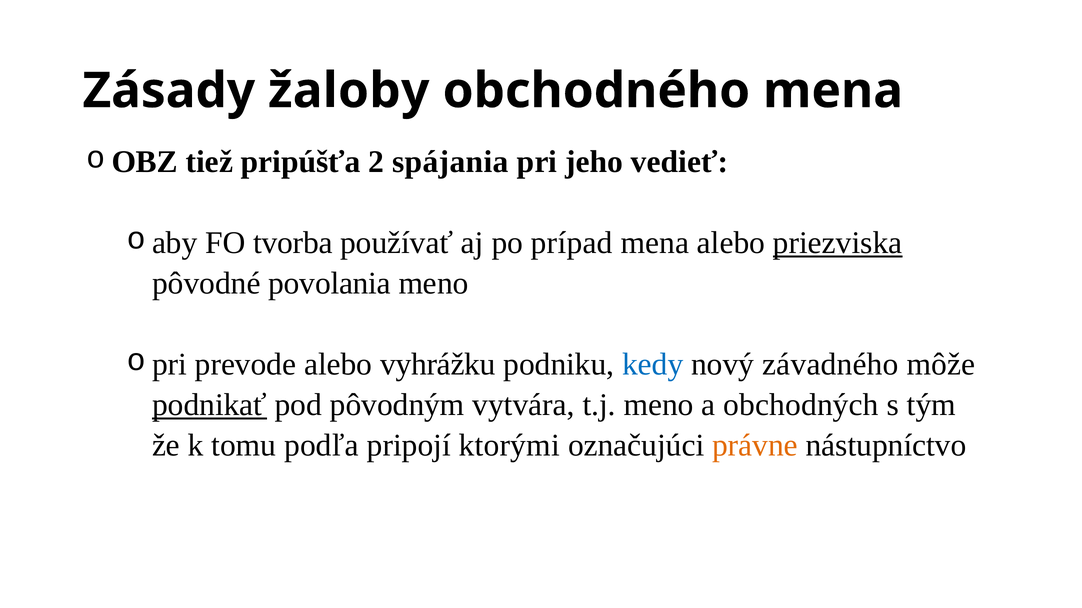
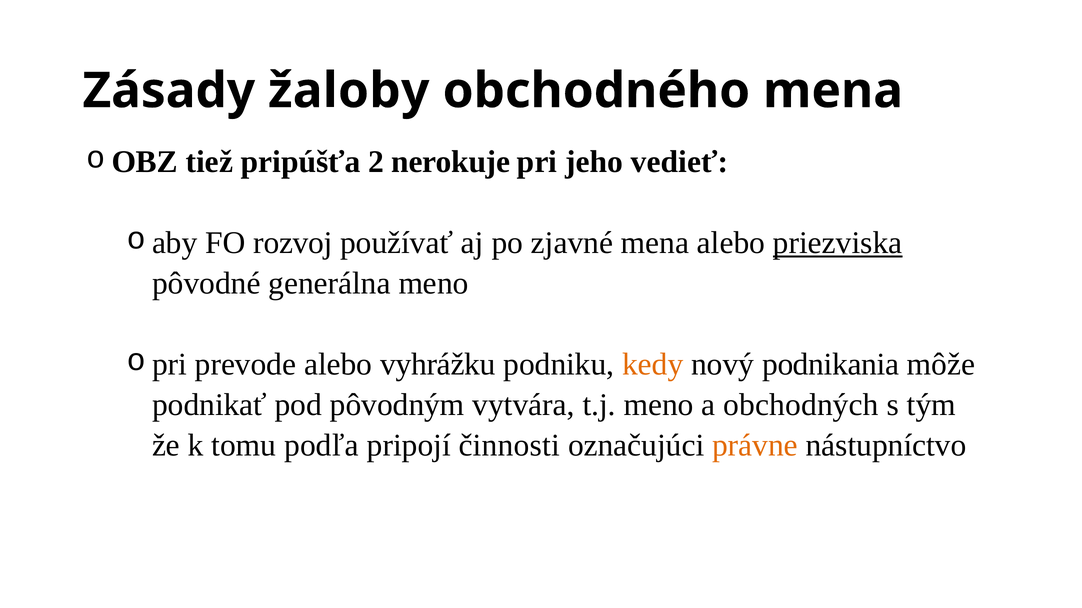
spájania: spájania -> nerokuje (451, 162)
tvorba: tvorba -> rozvoj (293, 243)
prípad: prípad -> zjavné (572, 243)
povolania: povolania -> generálna (330, 284)
kedy colour: blue -> orange (653, 365)
závadného: závadného -> podnikania (831, 365)
podnikať underline: present -> none (209, 405)
ktorými: ktorými -> činnosti (509, 446)
